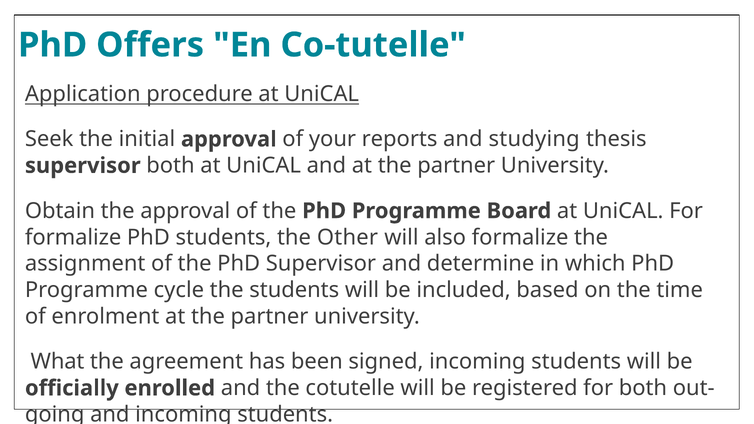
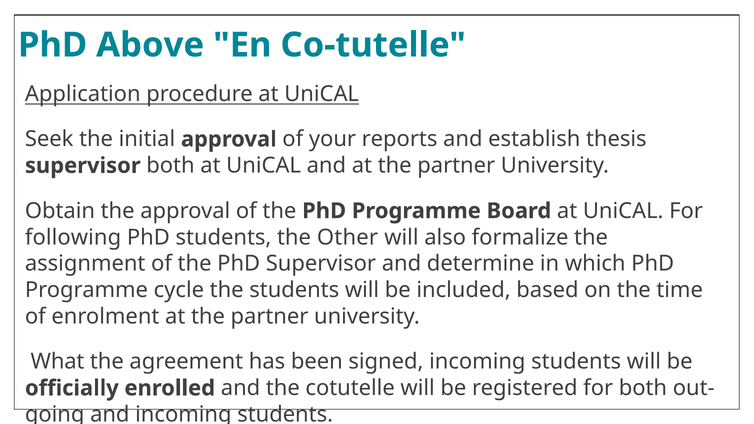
Offers: Offers -> Above (150, 45)
studying: studying -> establish (534, 139)
formalize: formalize -> following (73, 237)
